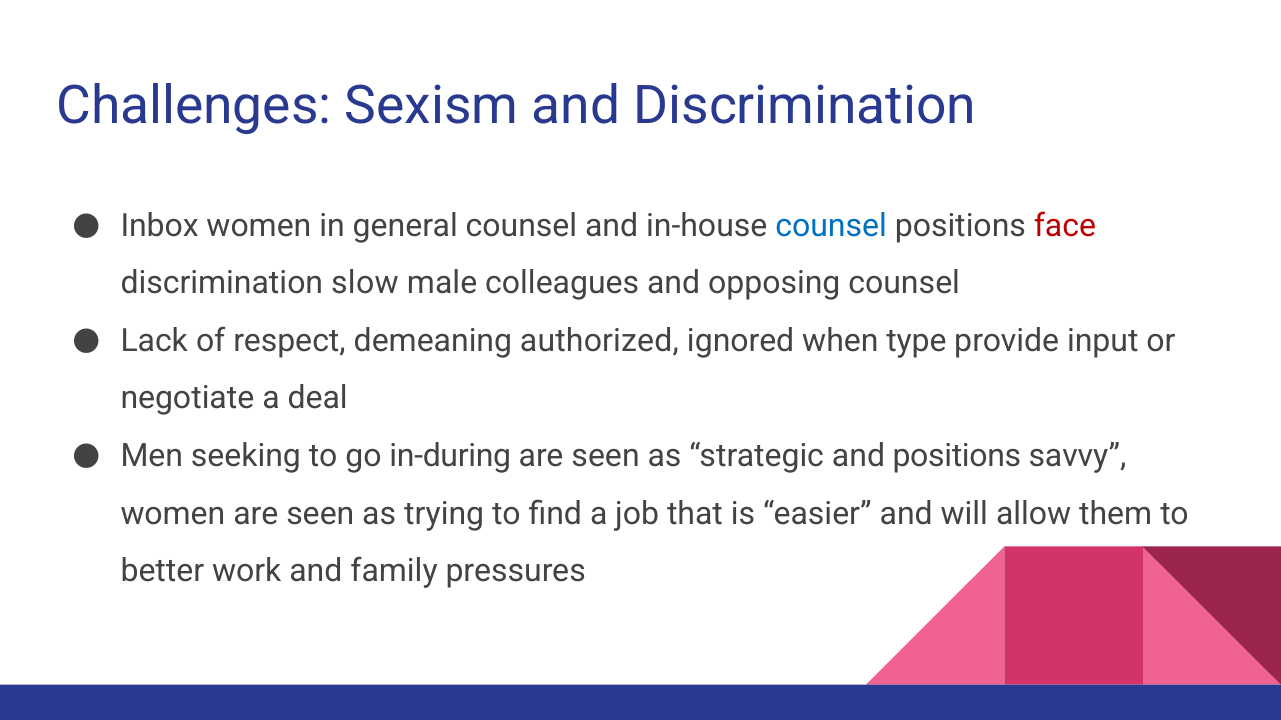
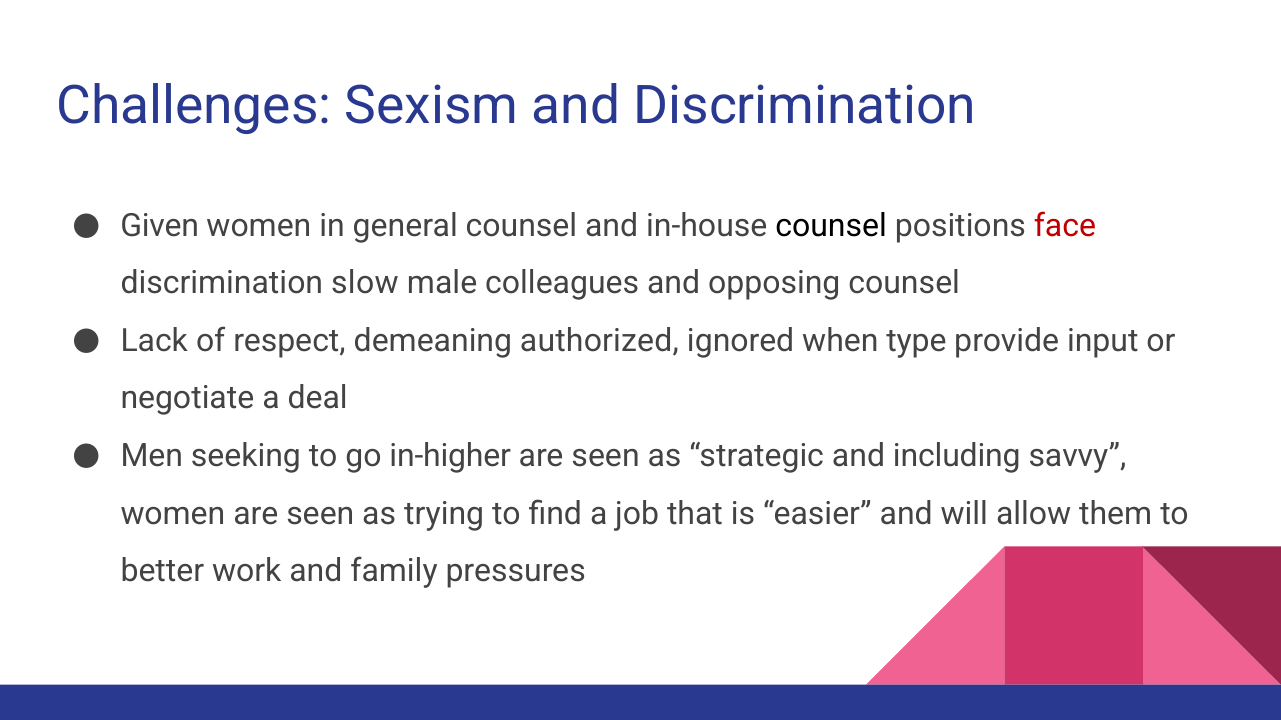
Inbox: Inbox -> Given (160, 226)
counsel colour: blue -> black (831, 226)
in-during: in-during -> in-higher (450, 456)
and positions: positions -> including (957, 456)
